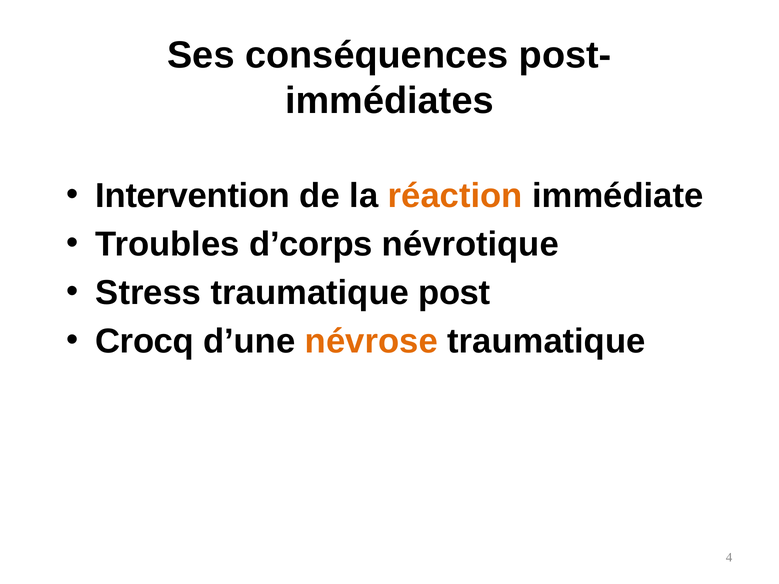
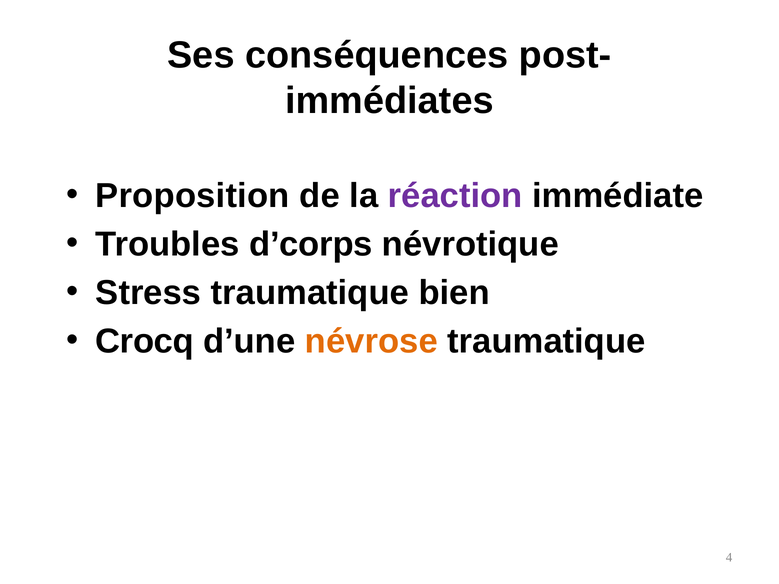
Intervention: Intervention -> Proposition (193, 196)
réaction colour: orange -> purple (455, 196)
post: post -> bien (454, 293)
